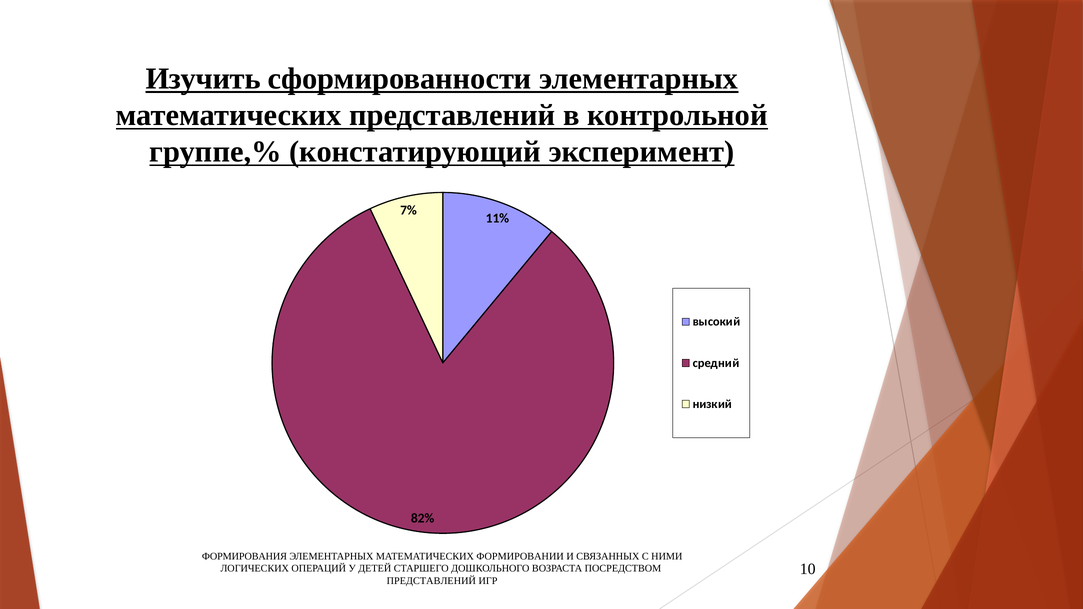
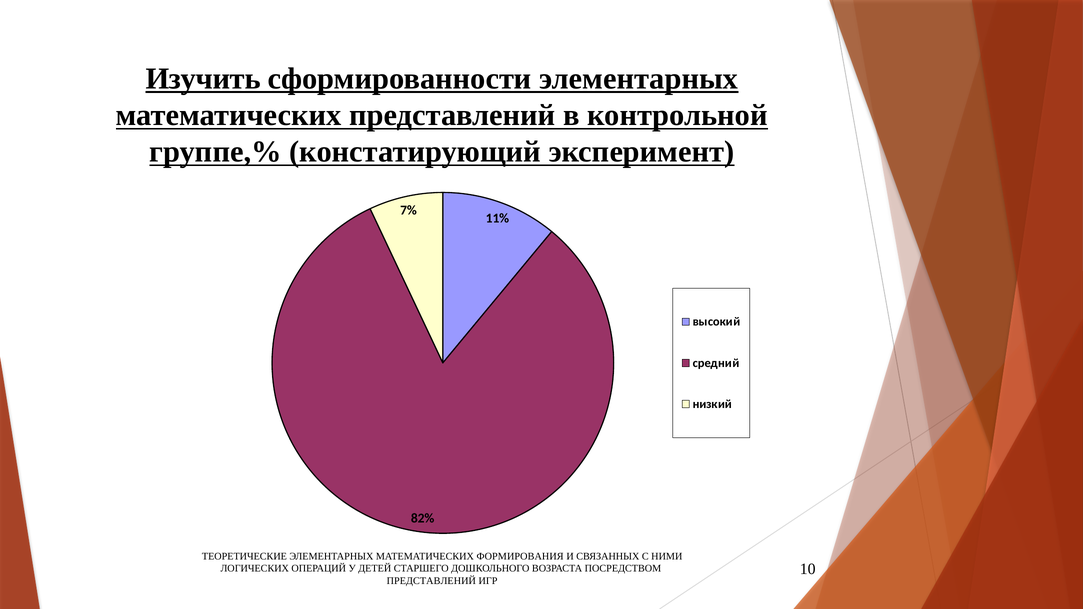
ФОРМИРОВАНИЯ: ФОРМИРОВАНИЯ -> ТЕОРЕТИЧЕСКИЕ (244, 557)
ФОРМИРОВАНИИ: ФОРМИРОВАНИИ -> ФОРМИРОВАНИЯ (520, 557)
